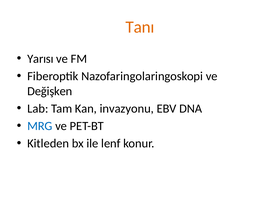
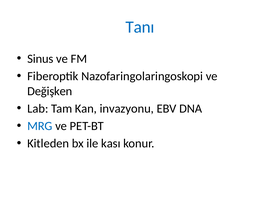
Tanı colour: orange -> blue (140, 27)
Yarısı: Yarısı -> Sinus (40, 59)
lenf: lenf -> kası (111, 143)
